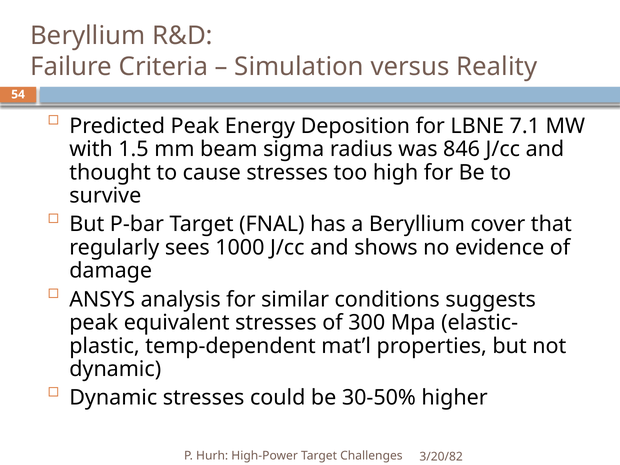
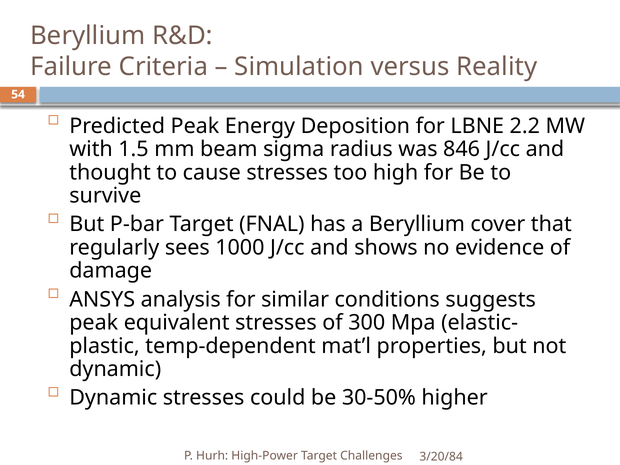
7.1: 7.1 -> 2.2 (525, 126)
3/20/82: 3/20/82 -> 3/20/84 (441, 457)
